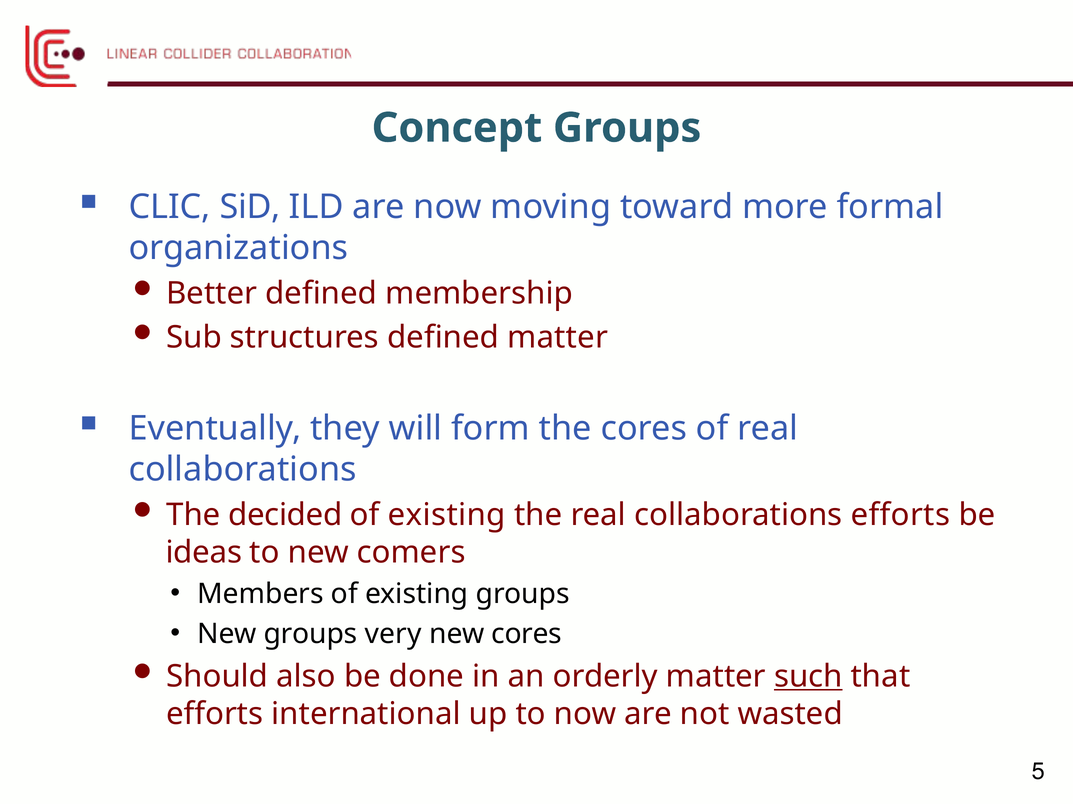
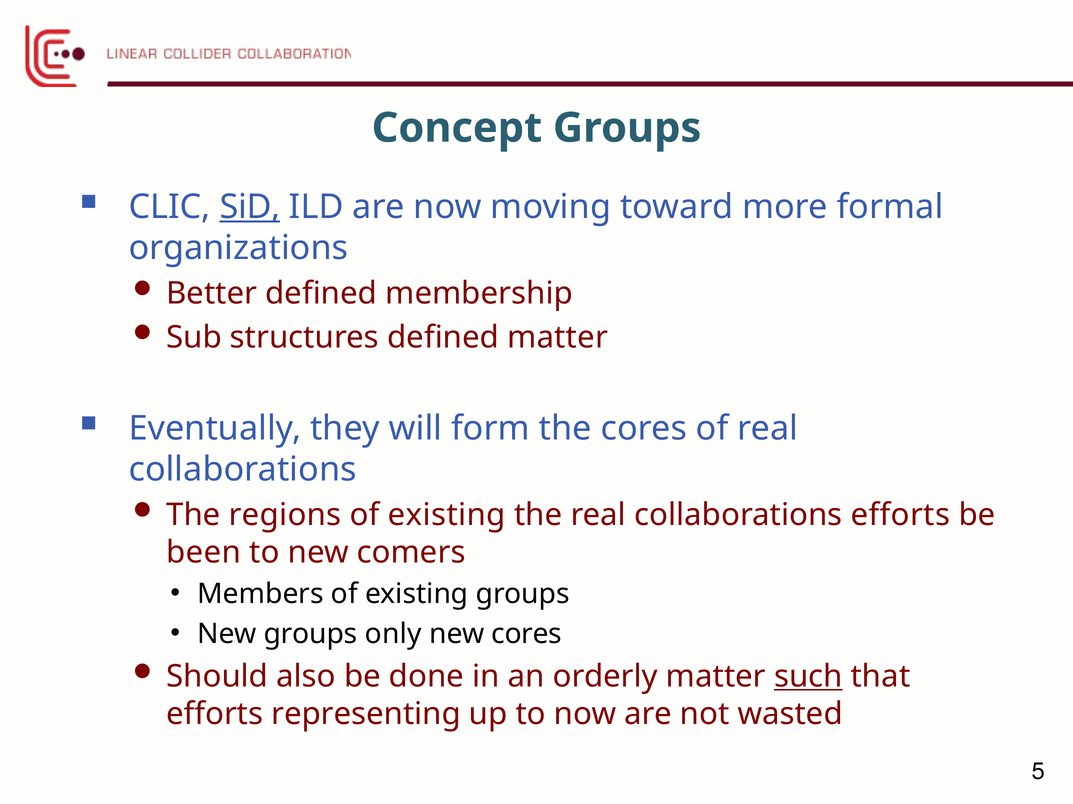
SiD underline: none -> present (250, 207)
decided: decided -> regions (285, 515)
ideas: ideas -> been (204, 553)
very: very -> only (393, 634)
international: international -> representing (366, 715)
